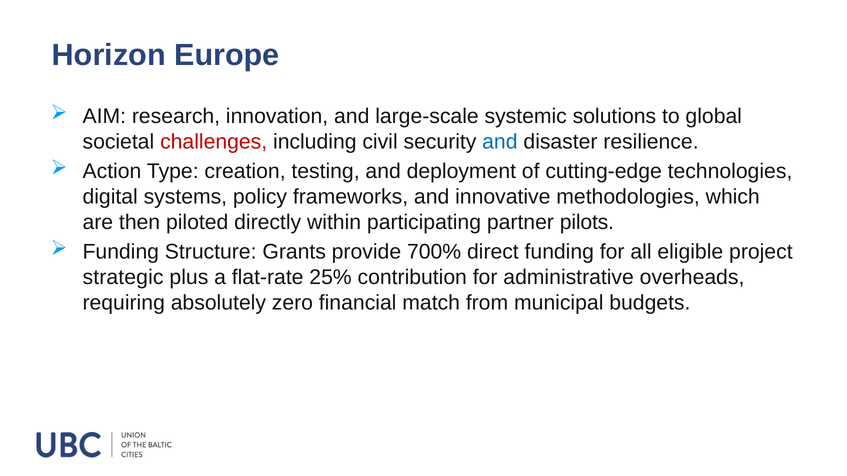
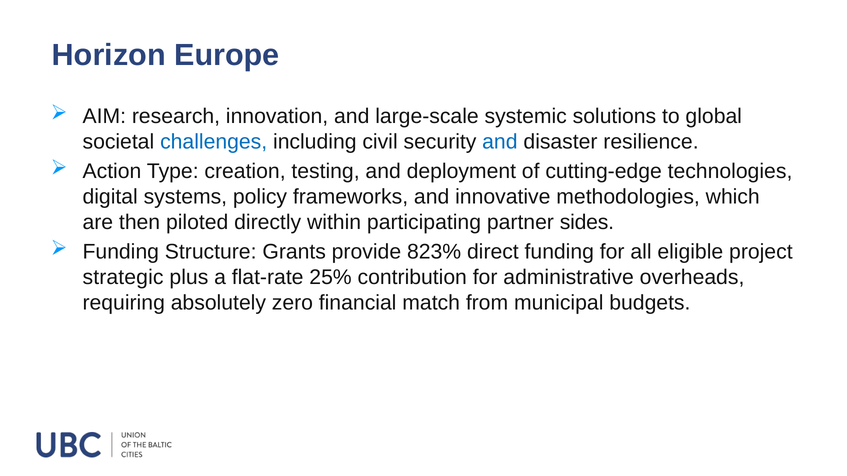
challenges colour: red -> blue (214, 142)
pilots: pilots -> sides (587, 222)
700%: 700% -> 823% (434, 252)
